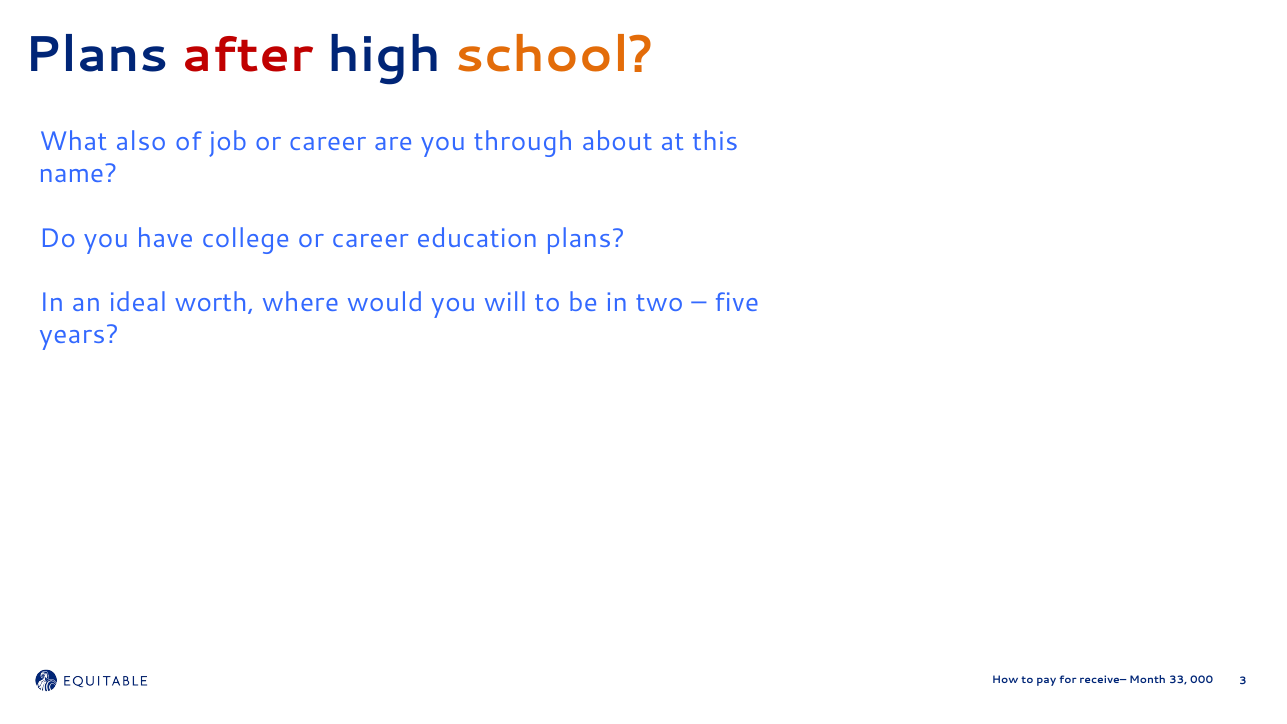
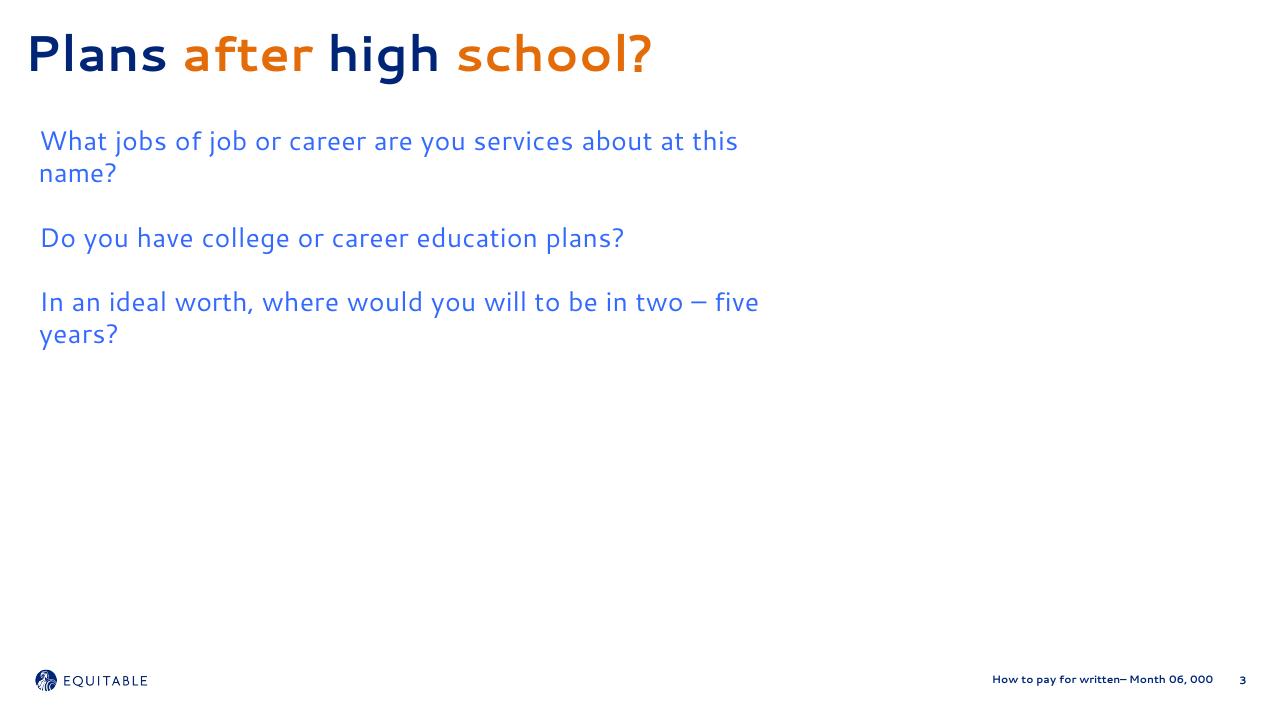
after colour: red -> orange (248, 55)
also: also -> jobs (141, 142)
through: through -> services (524, 142)
receive–: receive– -> written– (1103, 680)
33: 33 -> 06 (1178, 680)
